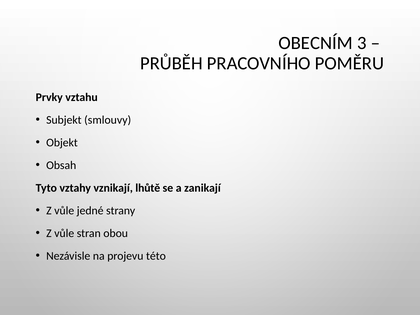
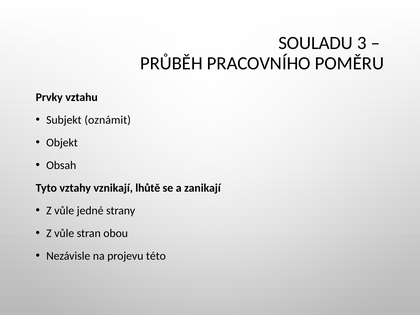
OBECNÍM: OBECNÍM -> SOULADU (316, 43)
smlouvy: smlouvy -> oznámit (108, 120)
